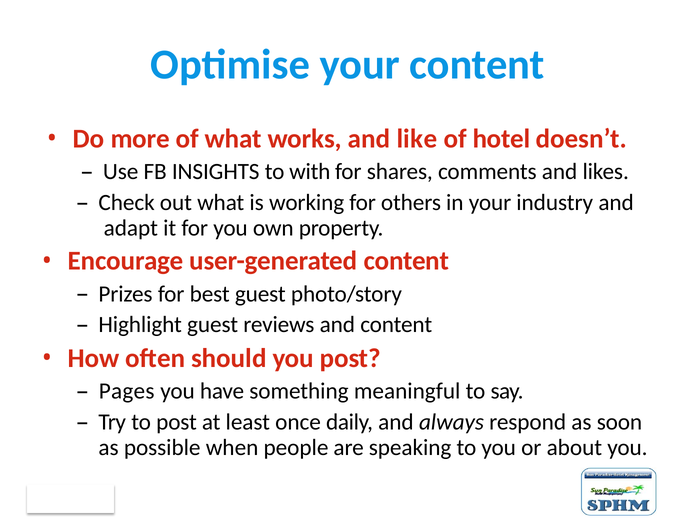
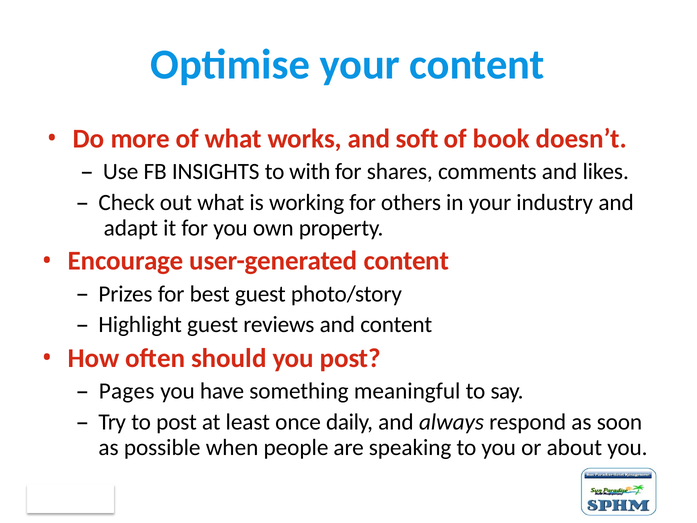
like: like -> soft (417, 139)
hotel: hotel -> book (501, 139)
